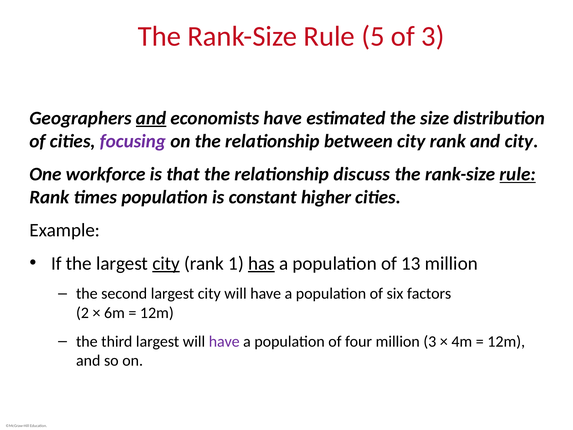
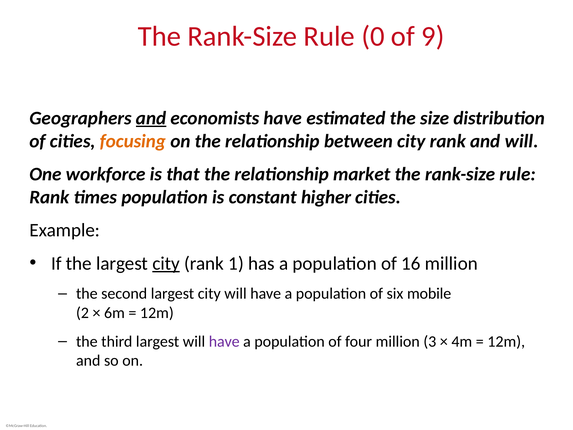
5: 5 -> 0 (373, 36)
of 3: 3 -> 9 (433, 36)
focusing colour: purple -> orange (133, 141)
and city: city -> will (522, 141)
discuss: discuss -> market (362, 174)
rule underline: present -> none (518, 174)
has underline: present -> none (261, 263)
13: 13 -> 16 (411, 263)
factors: factors -> mobile (429, 294)
